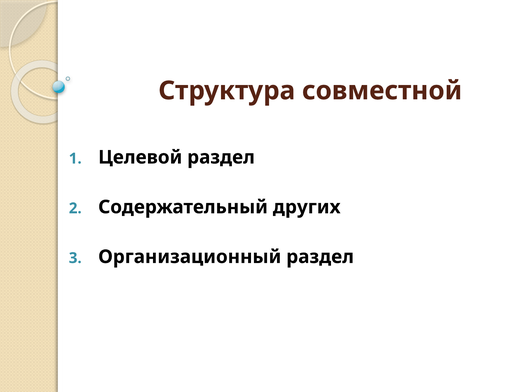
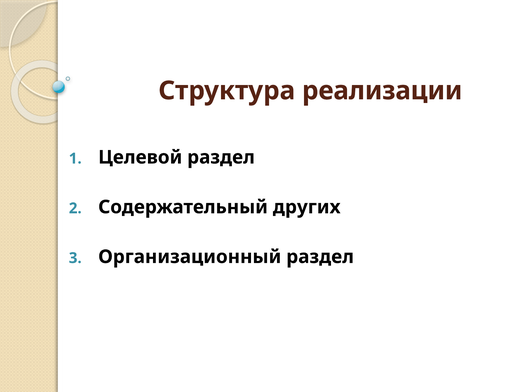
совместной: совместной -> реализации (382, 91)
